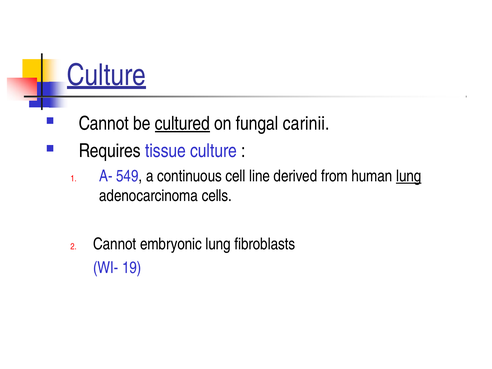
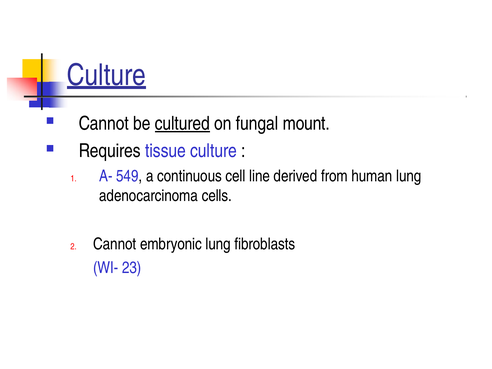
carinii: carinii -> mount (306, 123)
lung underline: present -> none (409, 176)
19: 19 -> 23 (132, 268)
